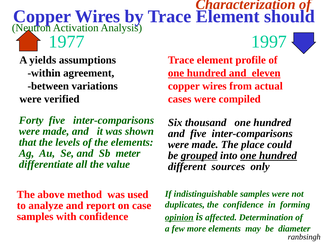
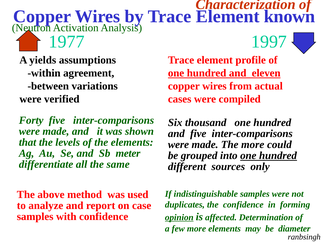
should: should -> known (290, 16)
The place: place -> more (253, 145)
grouped underline: present -> none (199, 156)
value: value -> same (118, 164)
